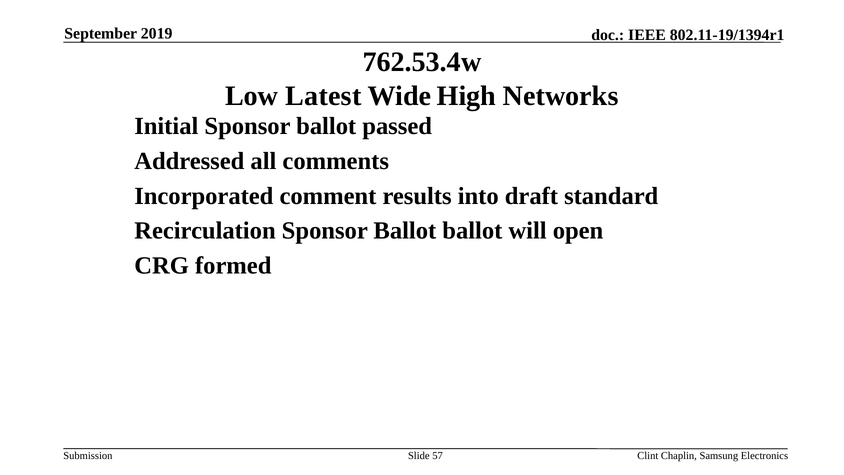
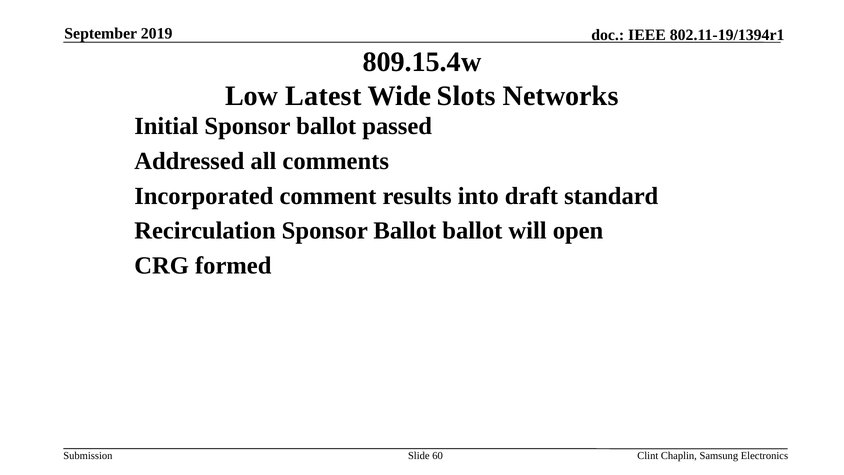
762.53.4w: 762.53.4w -> 809.15.4w (422, 62)
High: High -> Slots (466, 96)
57: 57 -> 60 (438, 455)
